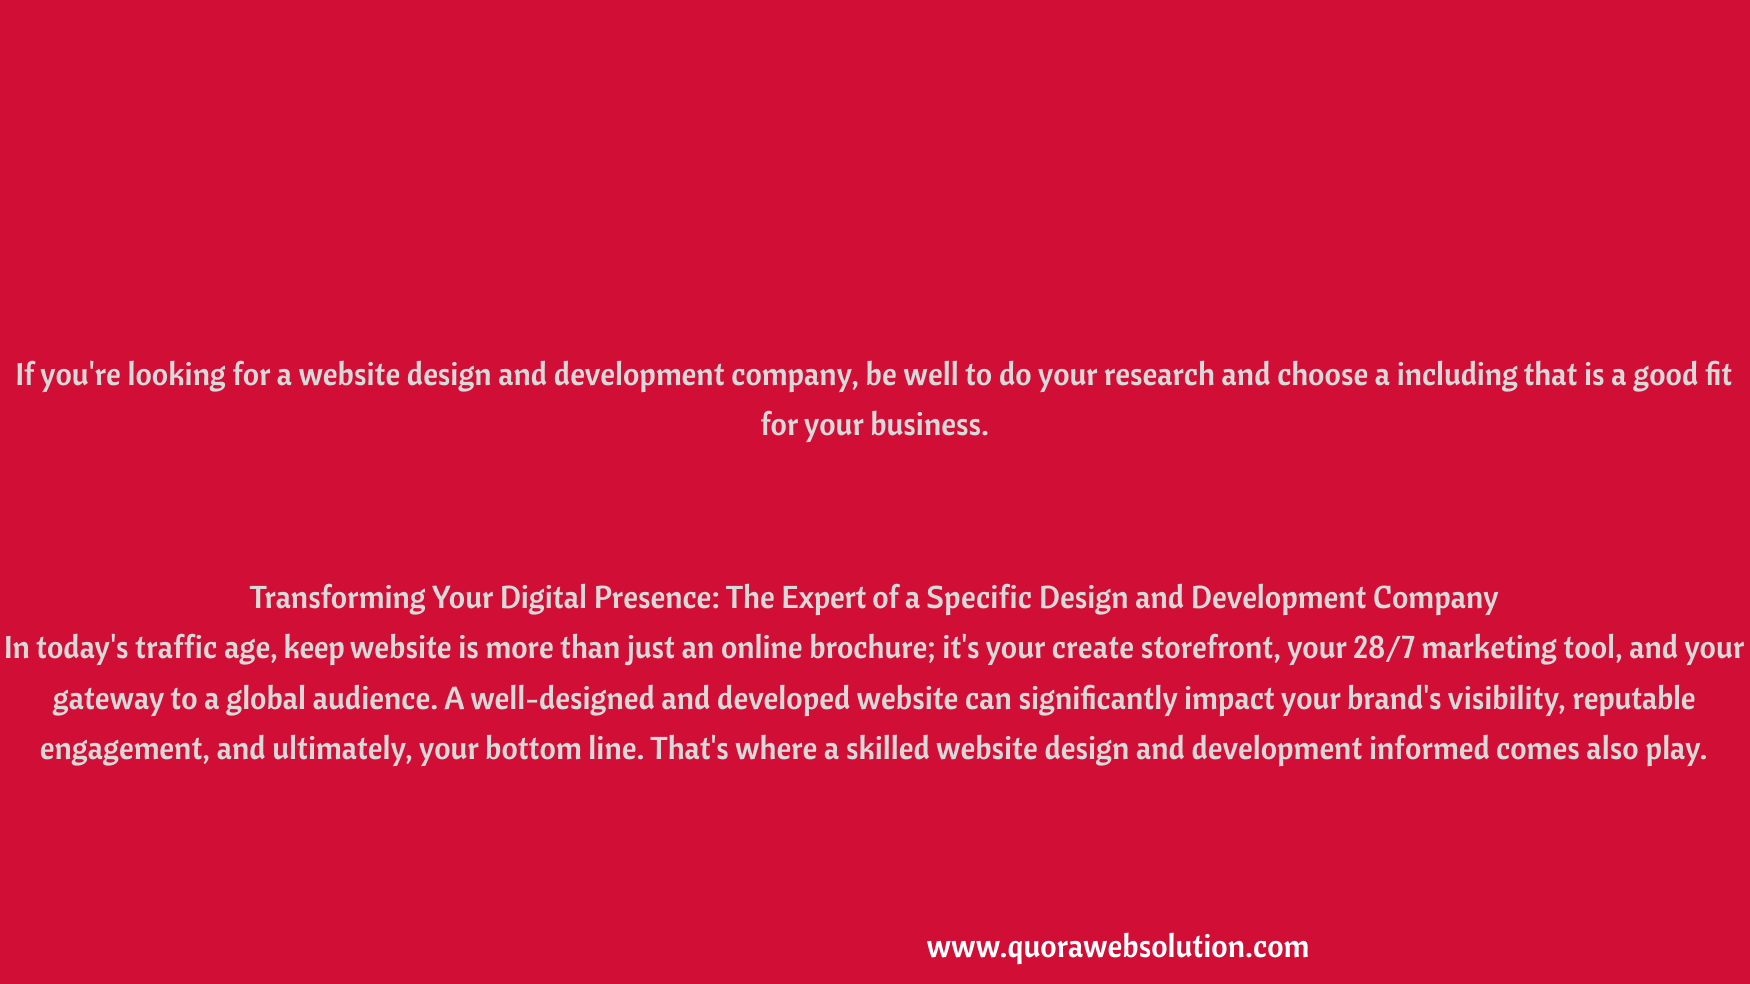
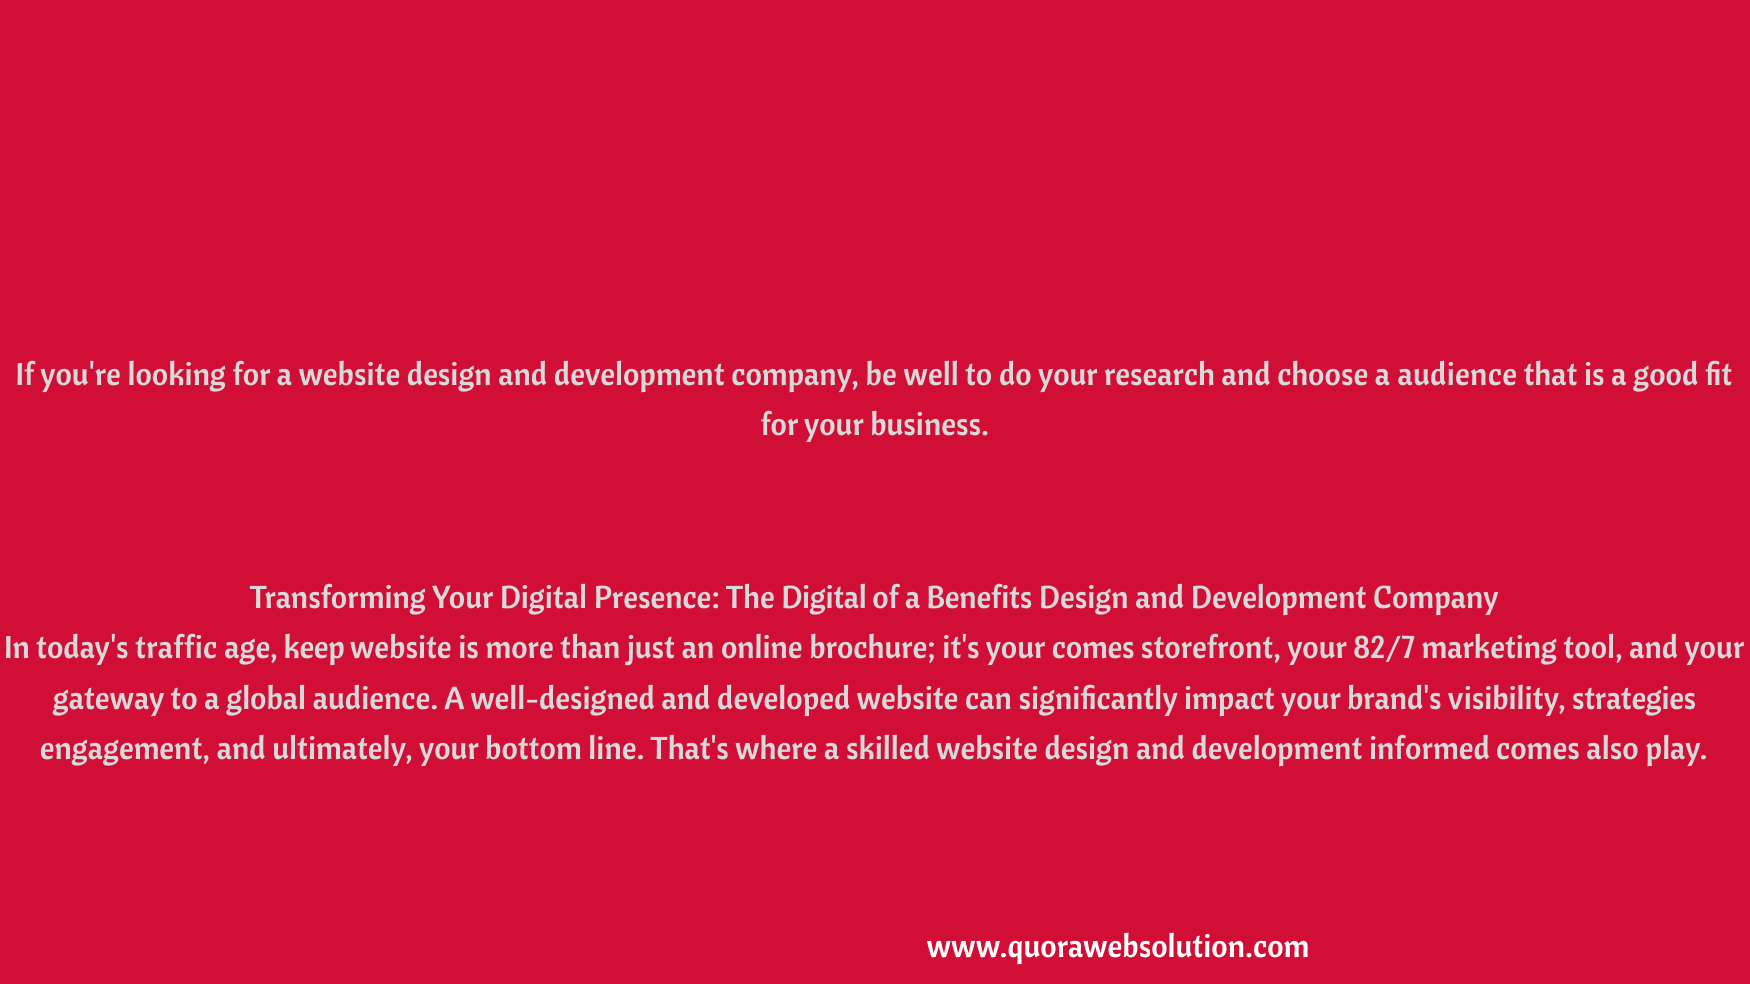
a including: including -> audience (1457, 375)
The Expert: Expert -> Digital (824, 598)
Specific: Specific -> Benefits (979, 598)
your create: create -> comes (1093, 649)
28/7: 28/7 -> 82/7 (1384, 649)
reputable: reputable -> strategies (1634, 699)
